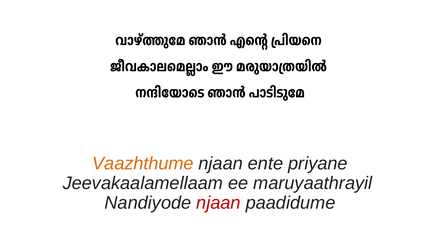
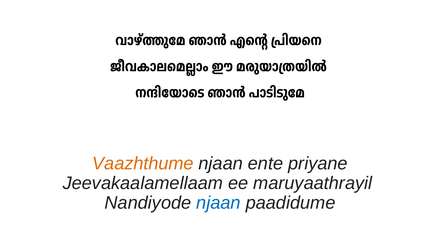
njaan colour: red -> blue (219, 203)
